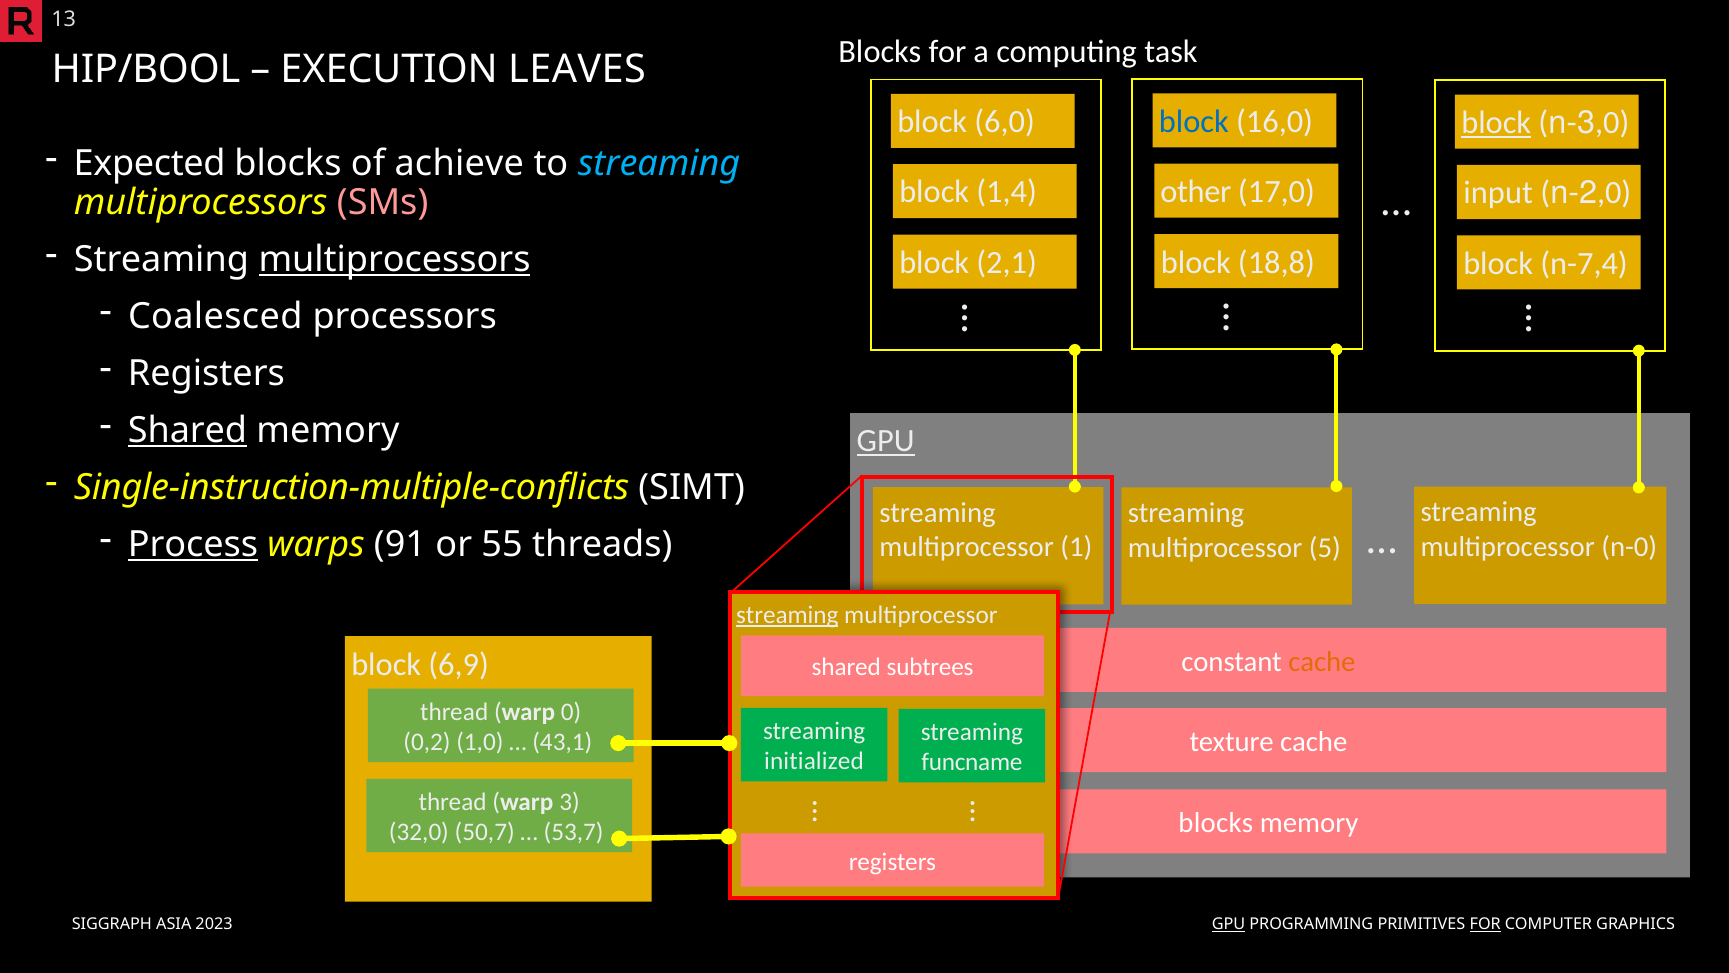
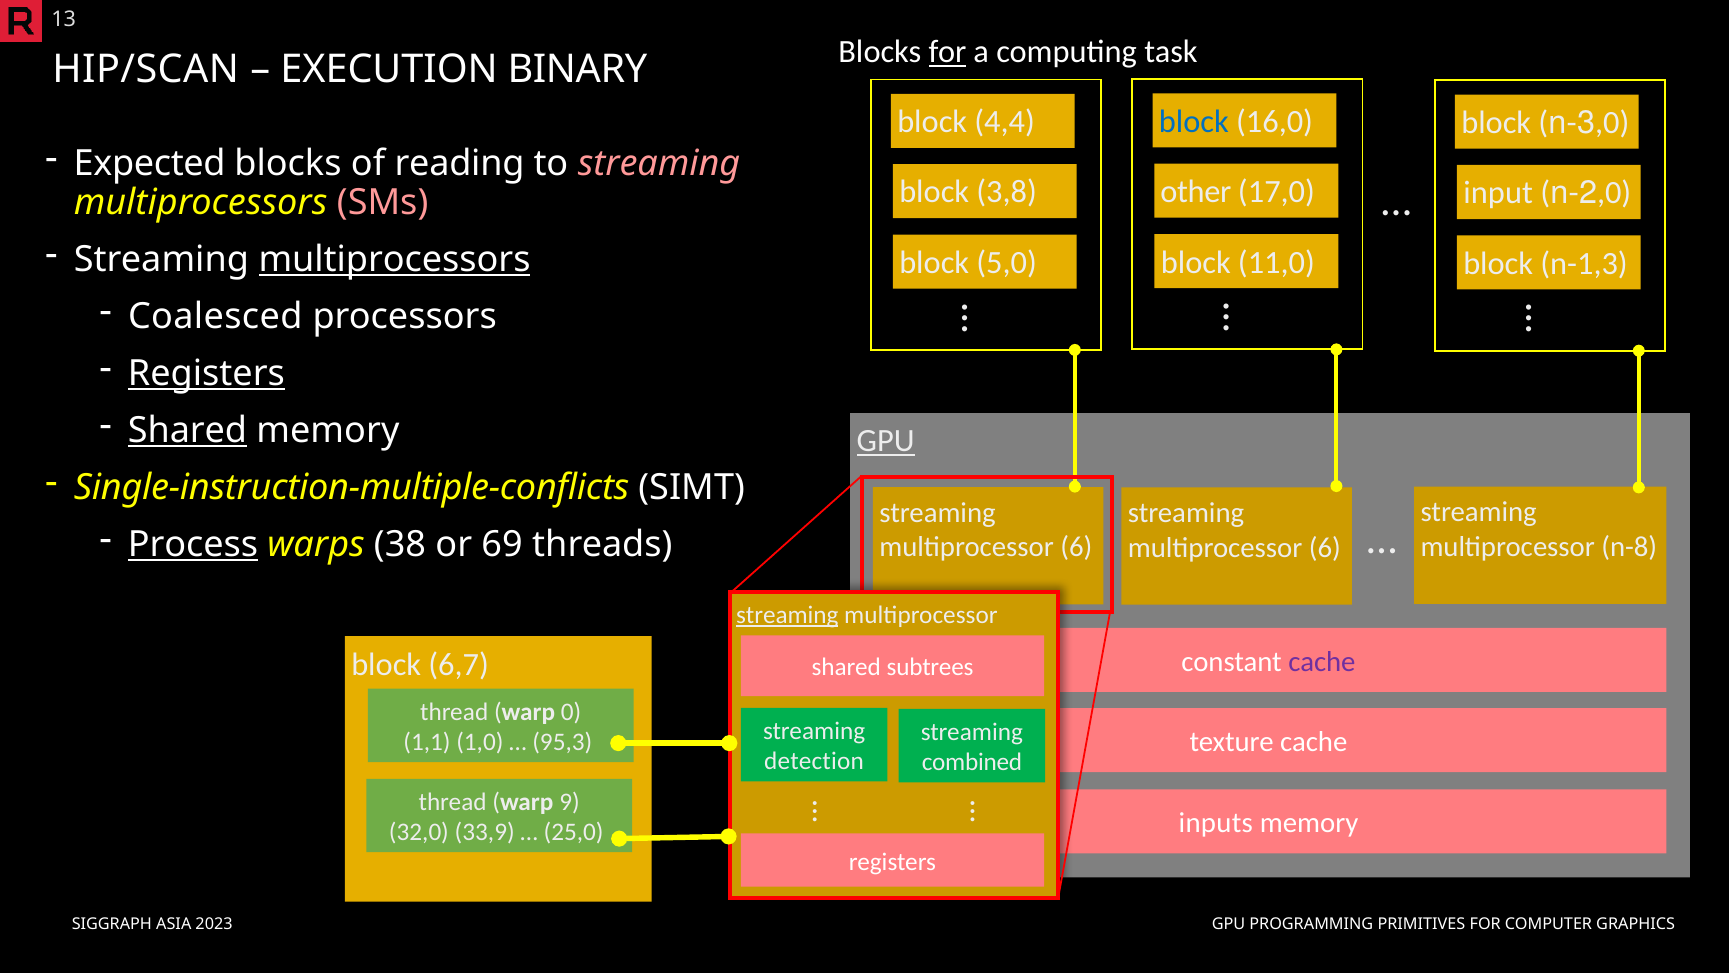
for underline: none -> present (947, 52)
HIP/BOOL: HIP/BOOL -> HIP/SCAN (146, 70)
LEAVES: LEAVES -> BINARY (577, 70)
6,0: 6,0 -> 4,4 (1005, 122)
block underline: present -> none (1496, 123)
achieve: achieve -> reading (459, 164)
streaming colour: light blue -> pink (659, 164)
1,4: 1,4 -> 3,8 (1007, 192)
18,8: 18,8 -> 11,0 (1276, 262)
2,1: 2,1 -> 5,0 (1007, 263)
n-7,4: n-7,4 -> n-1,3 (1584, 263)
Registers underline: none -> present (206, 374)
91: 91 -> 38 (400, 545)
55: 55 -> 69 (502, 545)
n-0: n-0 -> n-8 (1629, 547)
1: 1 -> 6 (1076, 547)
5: 5 -> 6 (1325, 547)
cache colour: orange -> purple (1322, 662)
6,9: 6,9 -> 6,7 (459, 664)
0,2: 0,2 -> 1,1 (427, 742)
43,1: 43,1 -> 95,3 (562, 742)
initialized: initialized -> detection (814, 761)
funcname: funcname -> combined (972, 762)
3: 3 -> 9 (569, 802)
blocks: blocks -> inputs (1216, 823)
50,7: 50,7 -> 33,9 (485, 832)
53,7: 53,7 -> 25,0 (574, 832)
GPU underline: present -> none (1228, 924)
FOR underline: present -> none (1485, 924)
